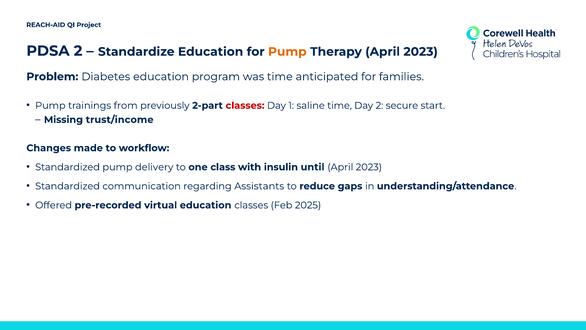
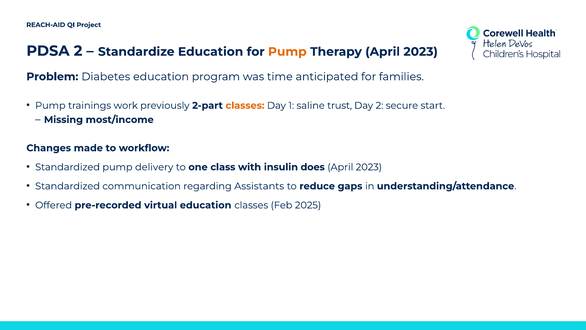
from: from -> work (126, 105)
classes colour: red -> orange (245, 105)
saline time: time -> trust (340, 105)
trust/income: trust/income -> most/income (120, 120)
until: until -> does (313, 167)
